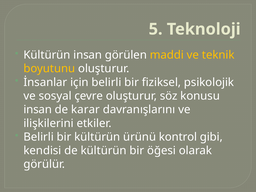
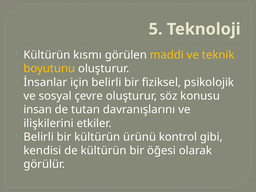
Kültürün insan: insan -> kısmı (88, 55)
karar: karar -> tutan (86, 110)
